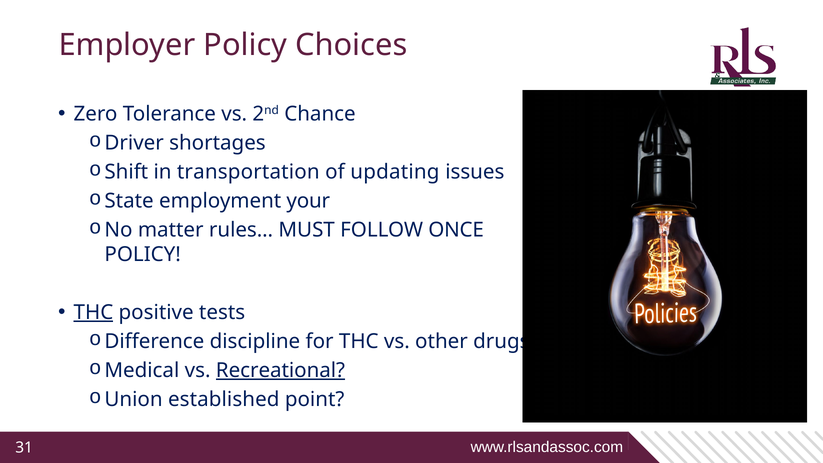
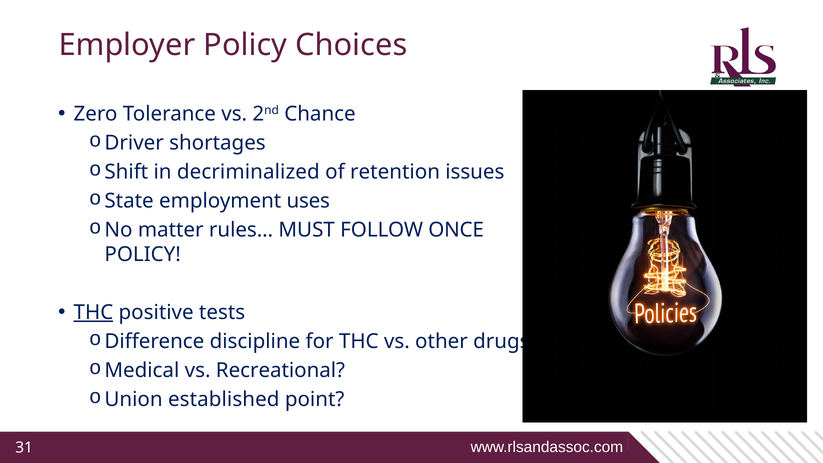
transportation: transportation -> decriminalized (248, 172)
updating: updating -> retention (395, 172)
your: your -> uses (308, 201)
Recreational underline: present -> none (280, 370)
